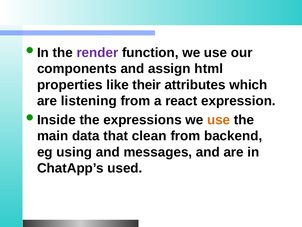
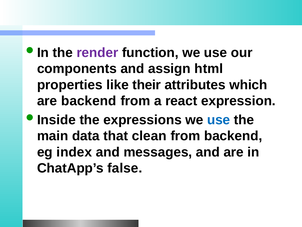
are listening: listening -> backend (89, 101)
use colour: orange -> blue (219, 120)
using: using -> index (74, 152)
used: used -> false (125, 168)
